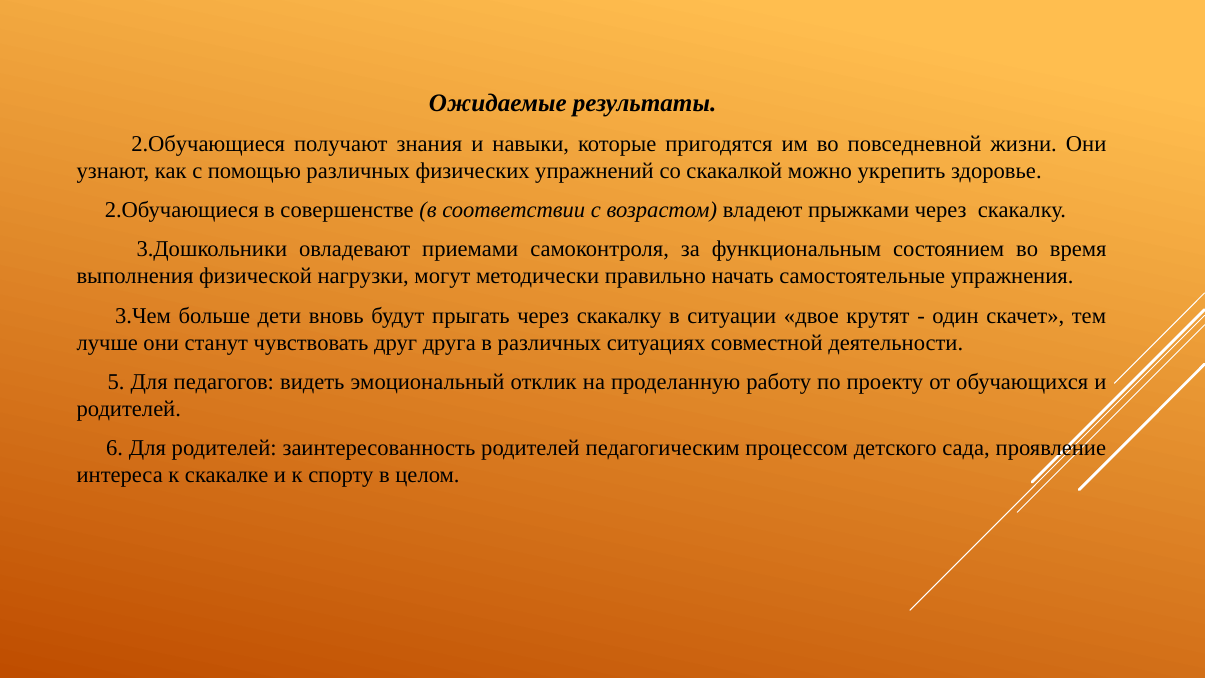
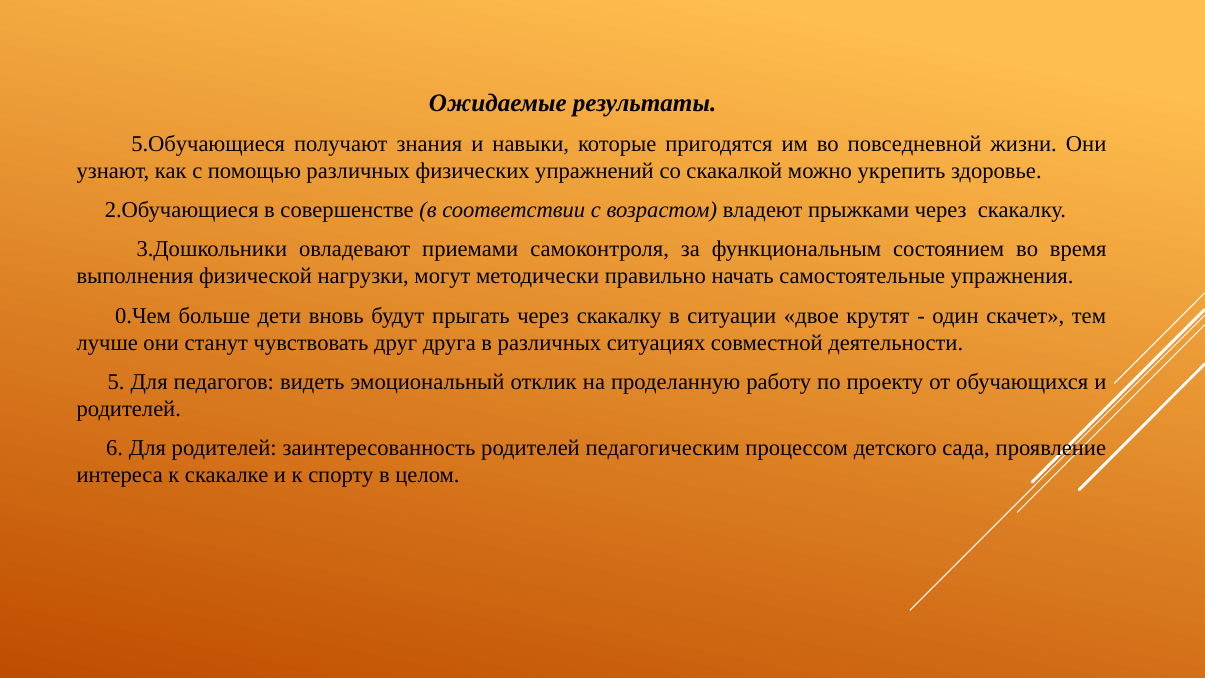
2.Обучающиеся: 2.Обучающиеся -> 5.Обучающиеся (208, 144)
3.Чем: 3.Чем -> 0.Чем (143, 316)
